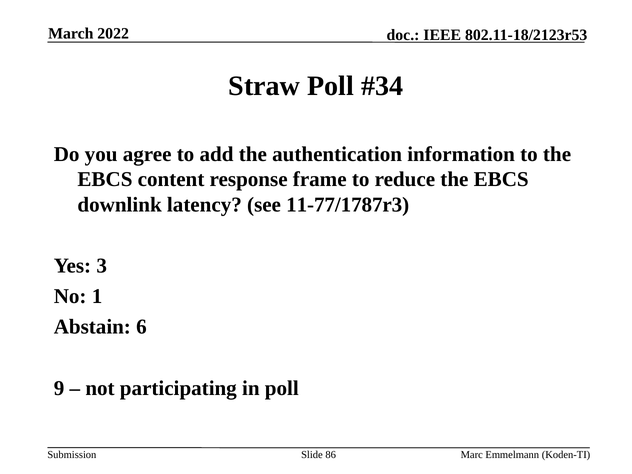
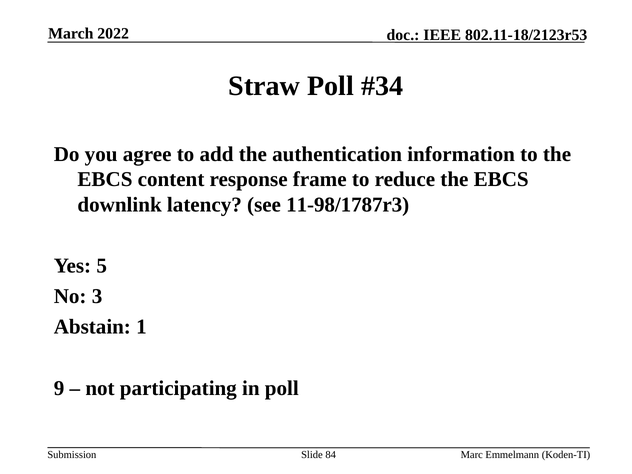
11-77/1787r3: 11-77/1787r3 -> 11-98/1787r3 (348, 205)
3: 3 -> 5 (102, 266)
1: 1 -> 3 (97, 296)
6: 6 -> 1 (141, 327)
86: 86 -> 84 (331, 455)
